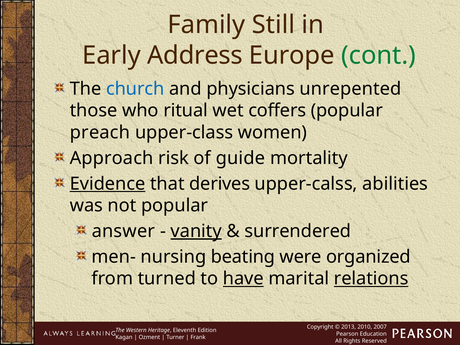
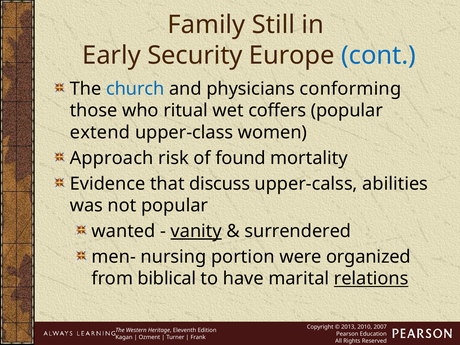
Address: Address -> Security (195, 55)
cont colour: green -> blue (379, 55)
unrepented: unrepented -> conforming (350, 89)
preach: preach -> extend (100, 132)
guide: guide -> found (241, 158)
Evidence underline: present -> none (108, 184)
derives: derives -> discuss (220, 184)
answer: answer -> wanted (124, 231)
beating: beating -> portion (243, 257)
turned: turned -> biblical (167, 279)
have underline: present -> none (243, 279)
